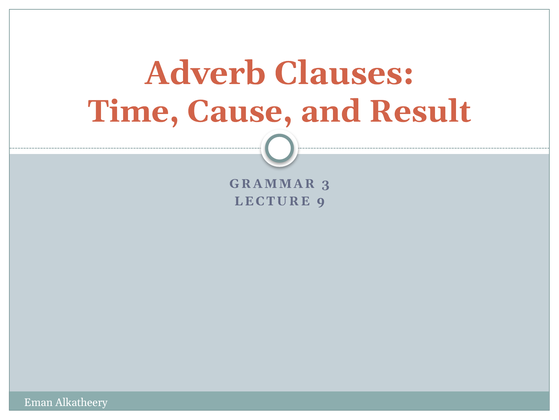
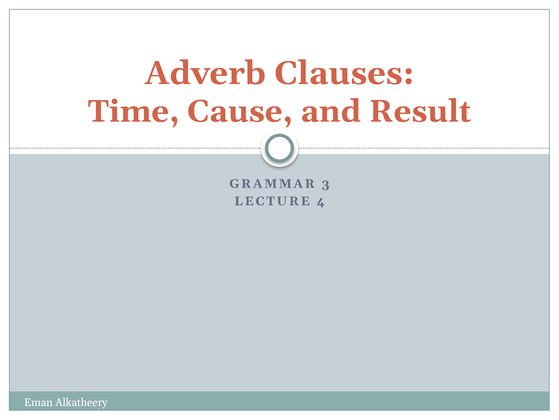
9: 9 -> 4 (321, 201)
